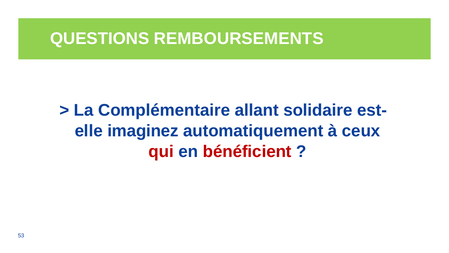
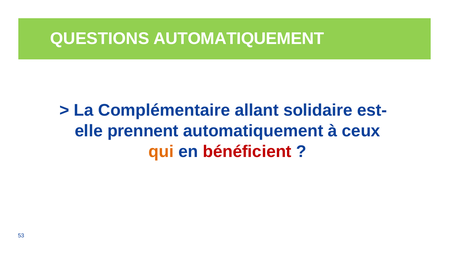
QUESTIONS REMBOURSEMENTS: REMBOURSEMENTS -> AUTOMATIQUEMENT (239, 39)
imaginez: imaginez -> prennent (143, 131)
qui colour: red -> orange (161, 151)
